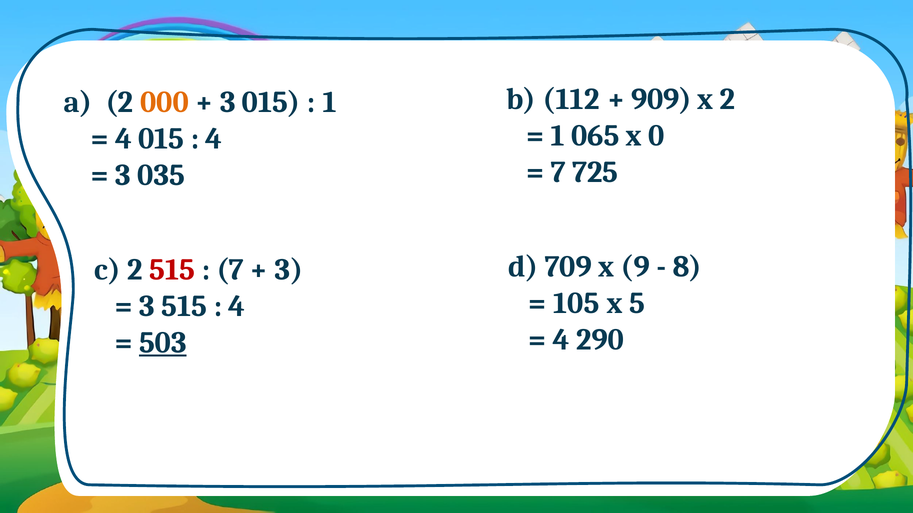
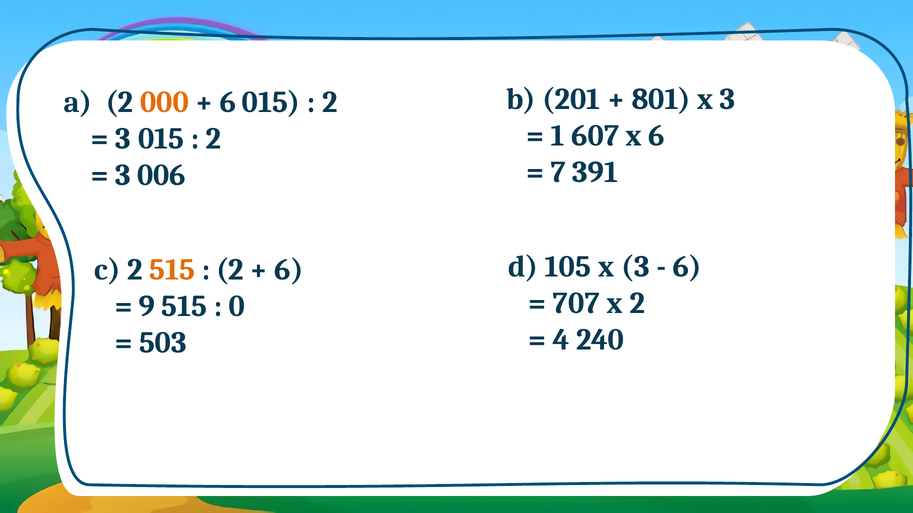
112: 112 -> 201 (571, 99)
909: 909 -> 801 (661, 99)
2: 2 -> 3 (728, 99)
3: 3 -> 6 (228, 102)
1: 1 -> 2 (330, 102)
065: 065 -> 607 (595, 136)
x 0: 0 -> 6 (656, 136)
4: 4 -> 3 (123, 139)
4: 4 -> 2 (214, 139)
725: 725 -> 391 (595, 172)
035: 035 -> 006 (162, 175)
709: 709 -> 105 (568, 267)
9: 9 -> 3 (635, 267)
8: 8 -> 6 (687, 267)
515 colour: red -> orange (172, 270)
7: 7 -> 2 (230, 270)
3: 3 -> 6 (289, 270)
105: 105 -> 707 (576, 304)
x 5: 5 -> 2 (637, 304)
3: 3 -> 9 (147, 306)
4: 4 -> 0 (237, 306)
290: 290 -> 240 (600, 340)
503 underline: present -> none (163, 343)
